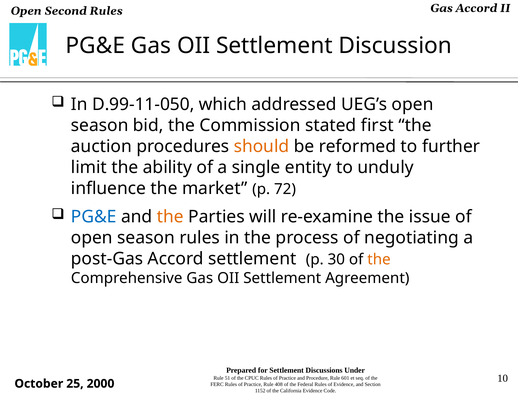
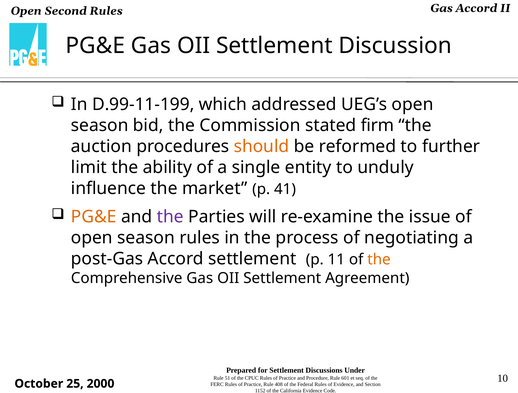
D.99-11-050: D.99-11-050 -> D.99-11-199 (143, 104)
first: first -> firm (378, 125)
72: 72 -> 41 (285, 189)
PG&E colour: blue -> orange (94, 217)
the colour: orange -> purple (170, 217)
30: 30 -> 11 (336, 259)
